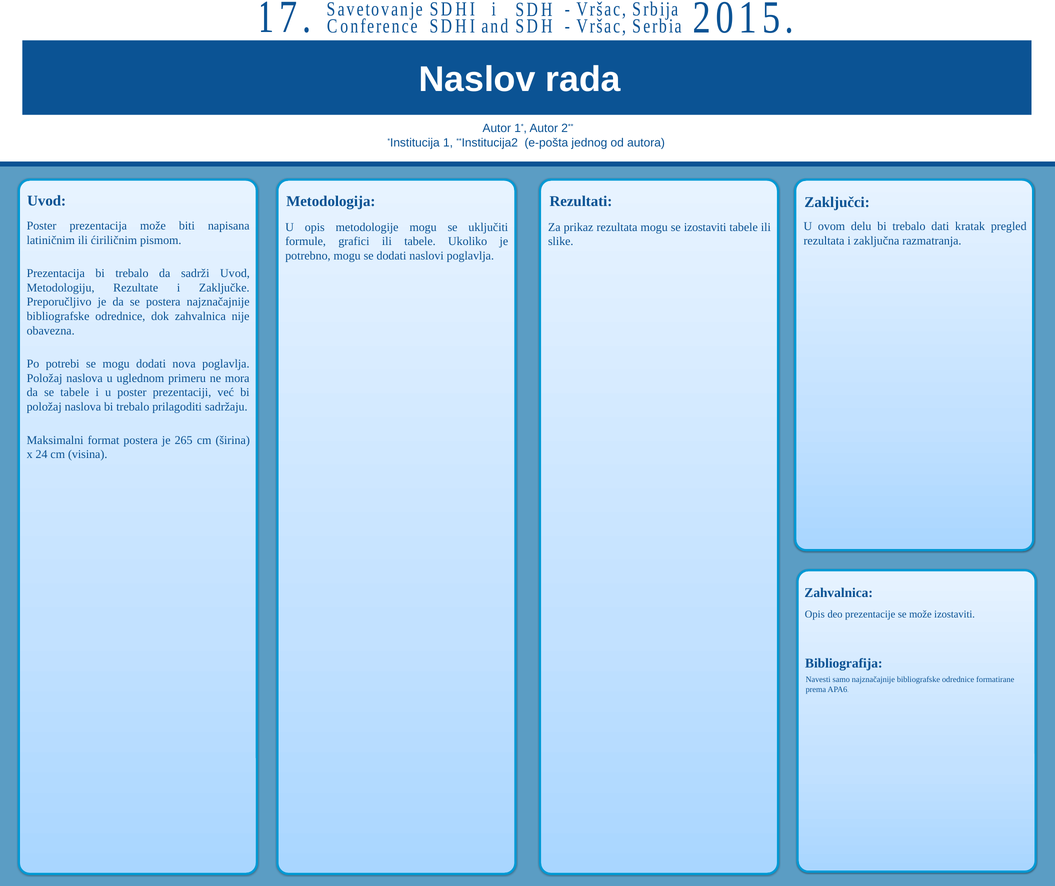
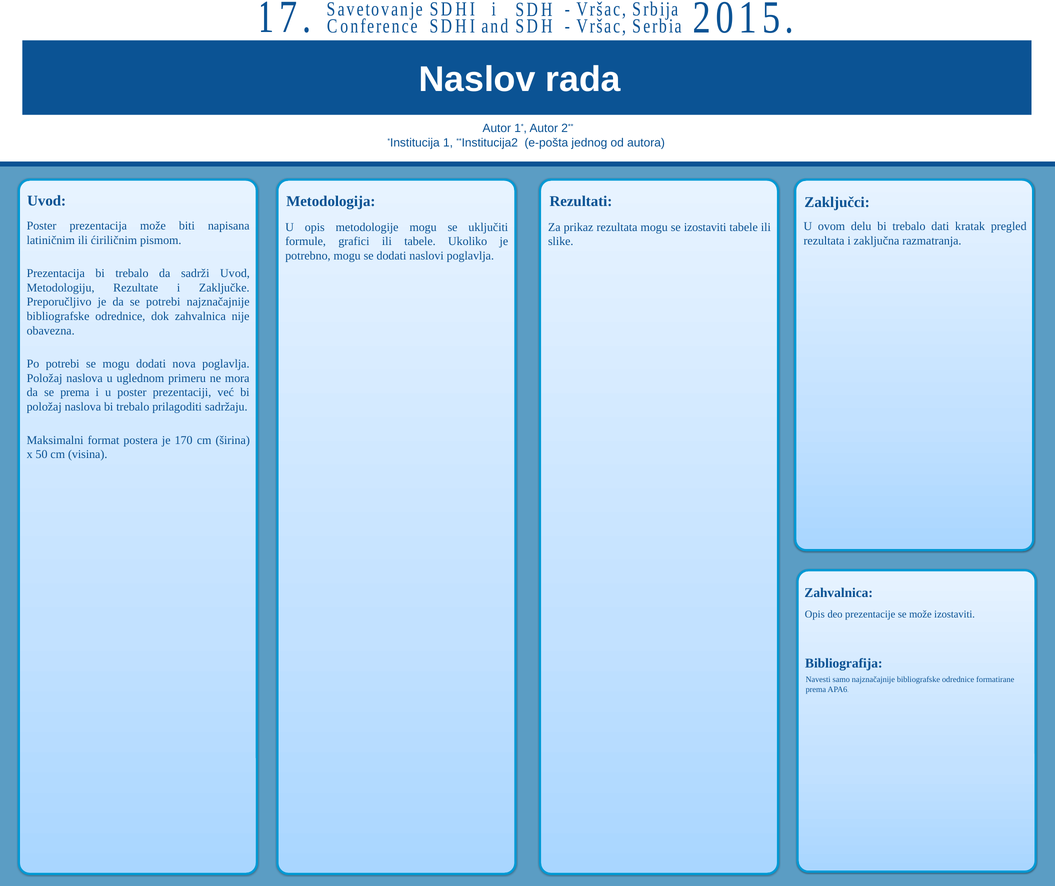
se postera: postera -> potrebi (163, 302)
se tabele: tabele -> prema (75, 393)
265: 265 -> 170 (184, 440)
24: 24 -> 50 (42, 455)
